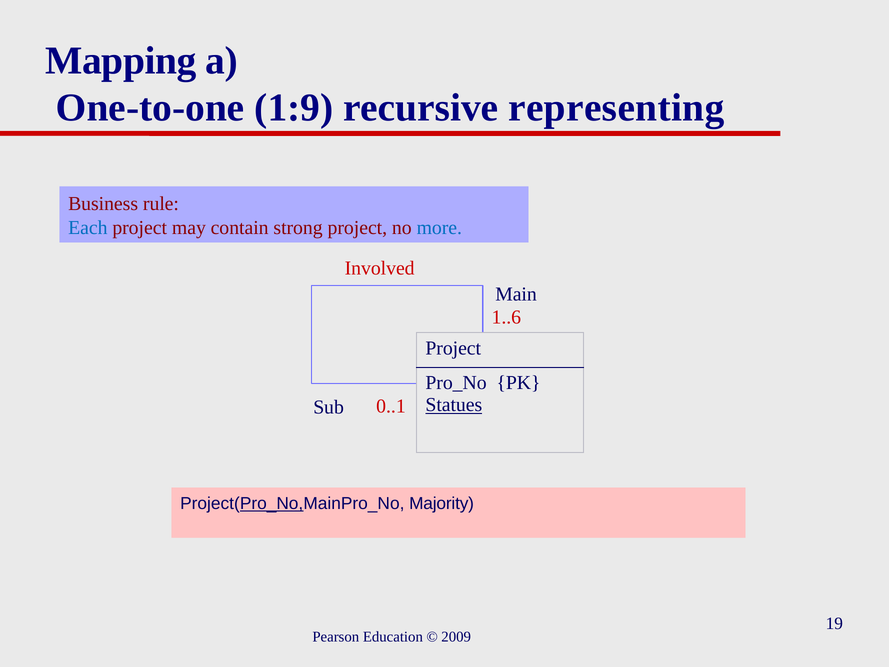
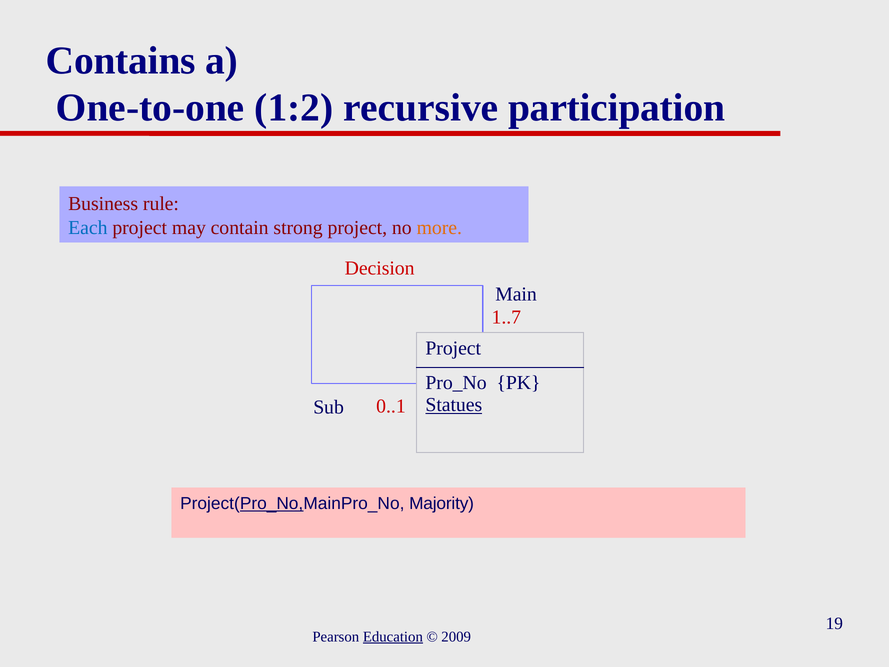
Mapping: Mapping -> Contains (121, 60)
1:9: 1:9 -> 1:2 (294, 108)
representing: representing -> participation (617, 108)
more colour: blue -> orange (439, 228)
Involved: Involved -> Decision (380, 268)
1..6: 1..6 -> 1..7 (506, 317)
Education underline: none -> present (393, 637)
